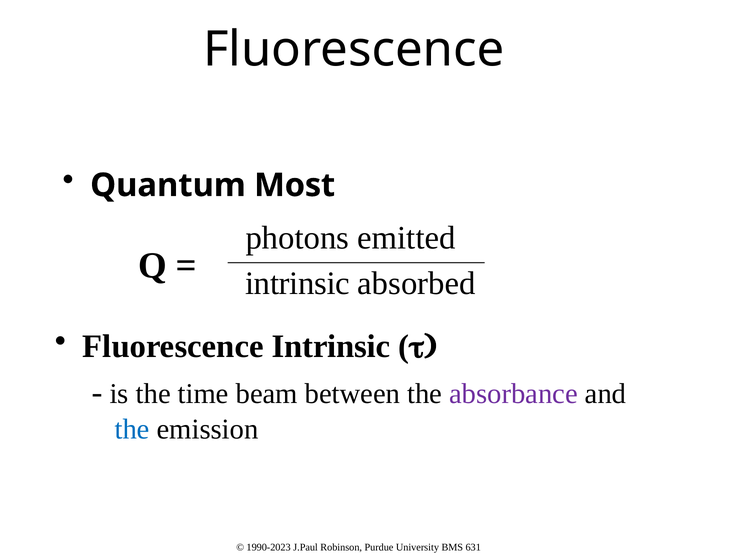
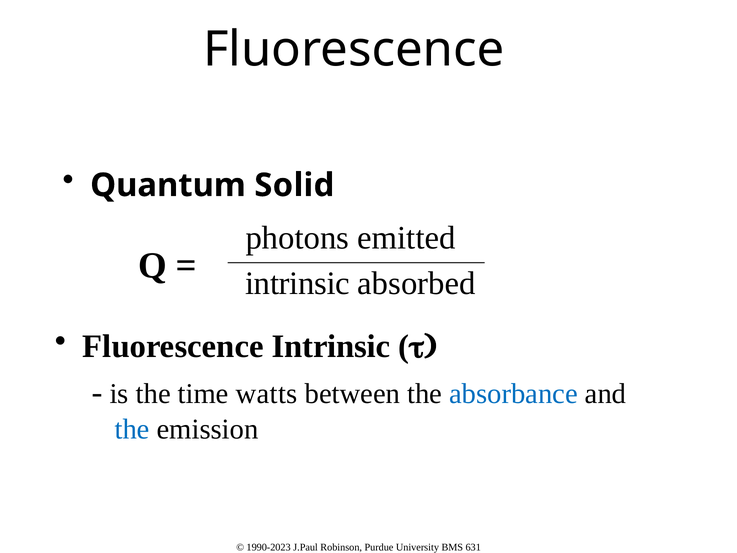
Most: Most -> Solid (294, 185)
beam: beam -> watts (267, 394)
absorbance colour: purple -> blue (514, 394)
